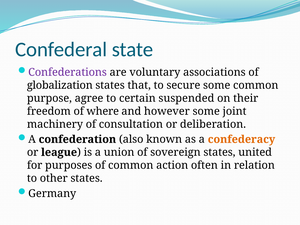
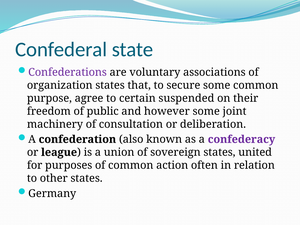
globalization: globalization -> organization (60, 85)
where: where -> public (103, 111)
confederacy colour: orange -> purple (241, 139)
